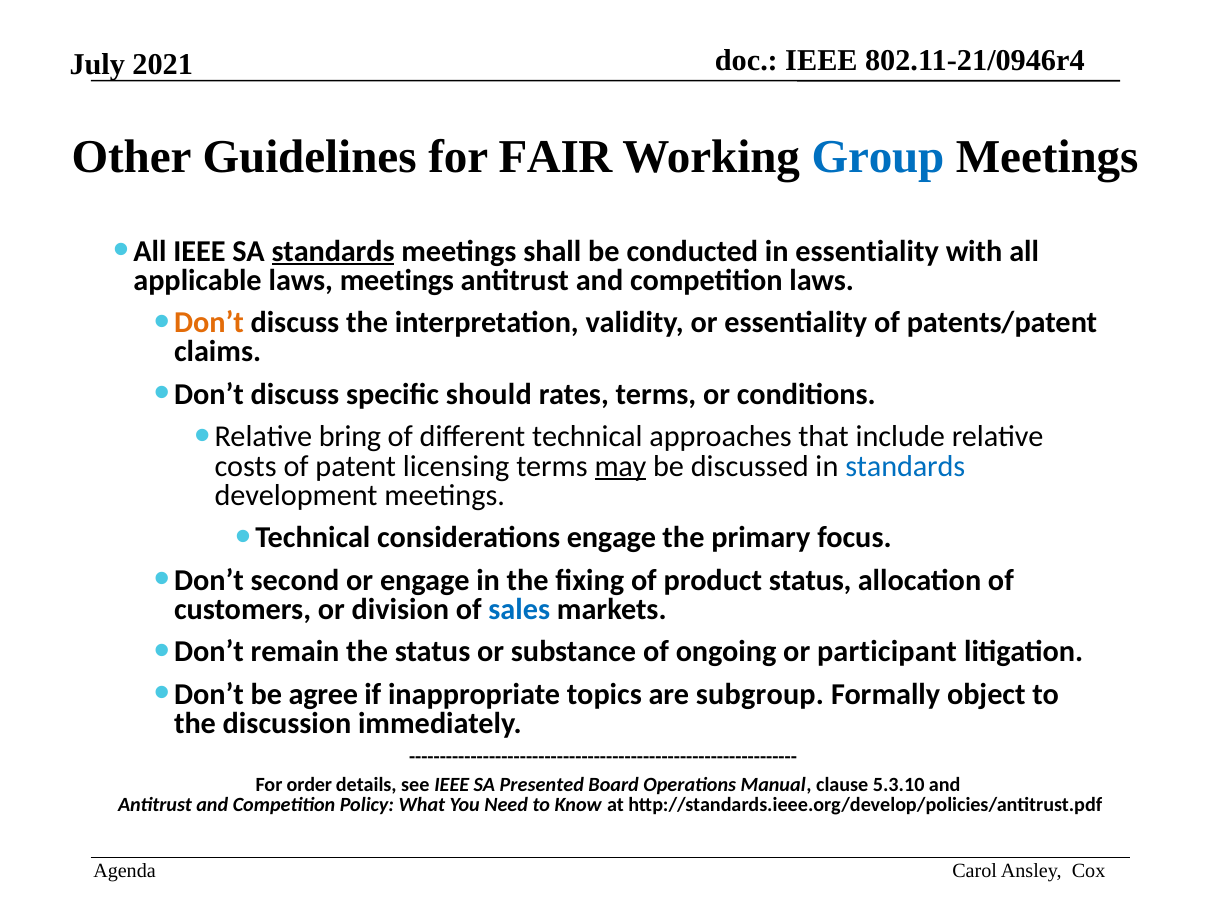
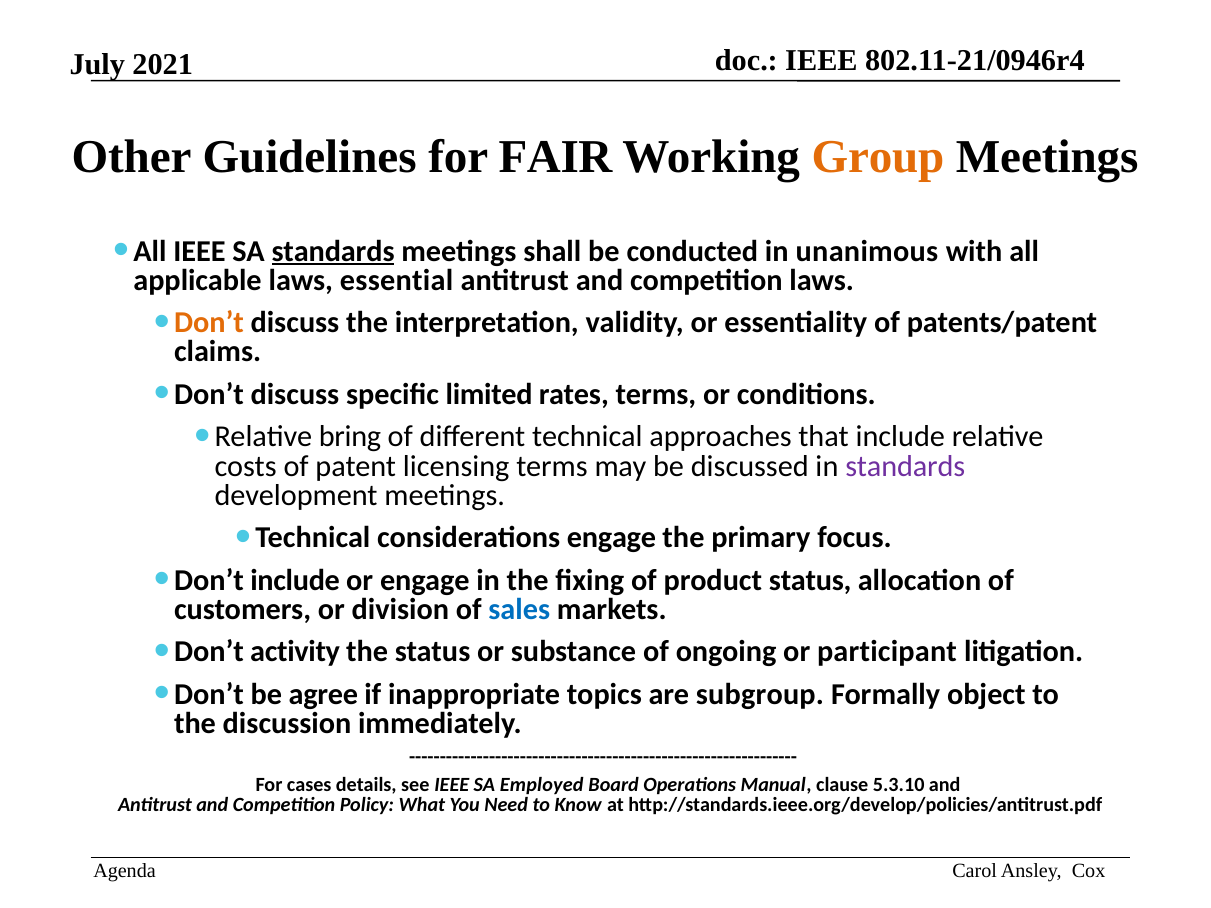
Group colour: blue -> orange (878, 157)
in essentiality: essentiality -> unanimous (867, 251)
laws meetings: meetings -> essential (397, 280)
should: should -> limited (489, 395)
may underline: present -> none (620, 466)
standards colour: blue -> purple (905, 466)
Don’t second: second -> include (295, 580)
remain: remain -> activity (295, 652)
order: order -> cases (309, 785)
Presented: Presented -> Employed (542, 785)
